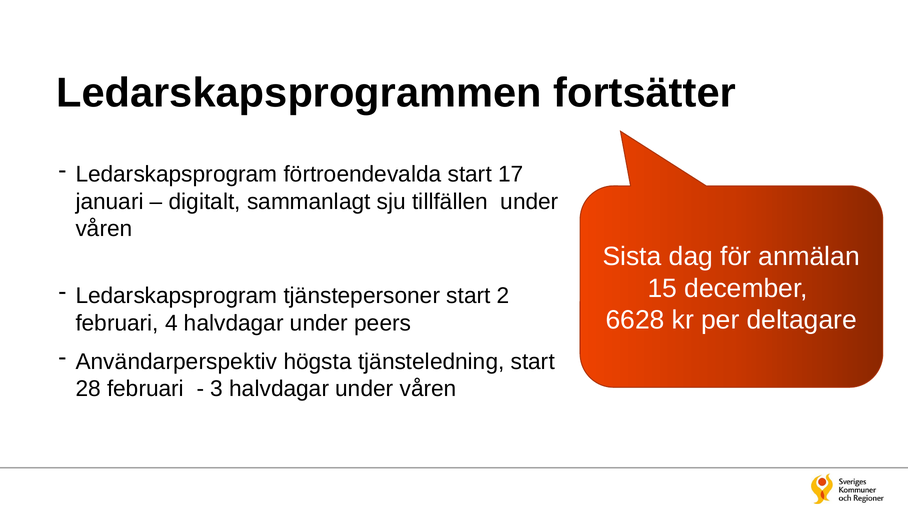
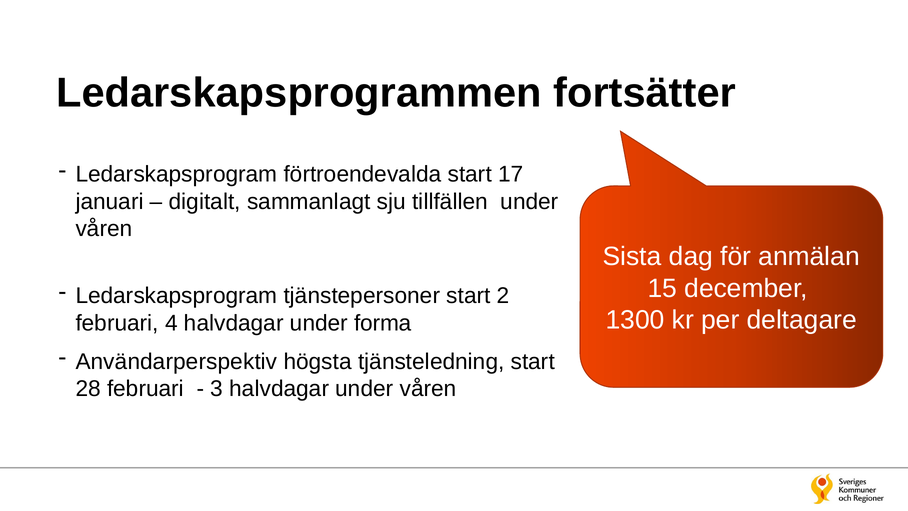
6628: 6628 -> 1300 (635, 320)
peers: peers -> forma (383, 323)
